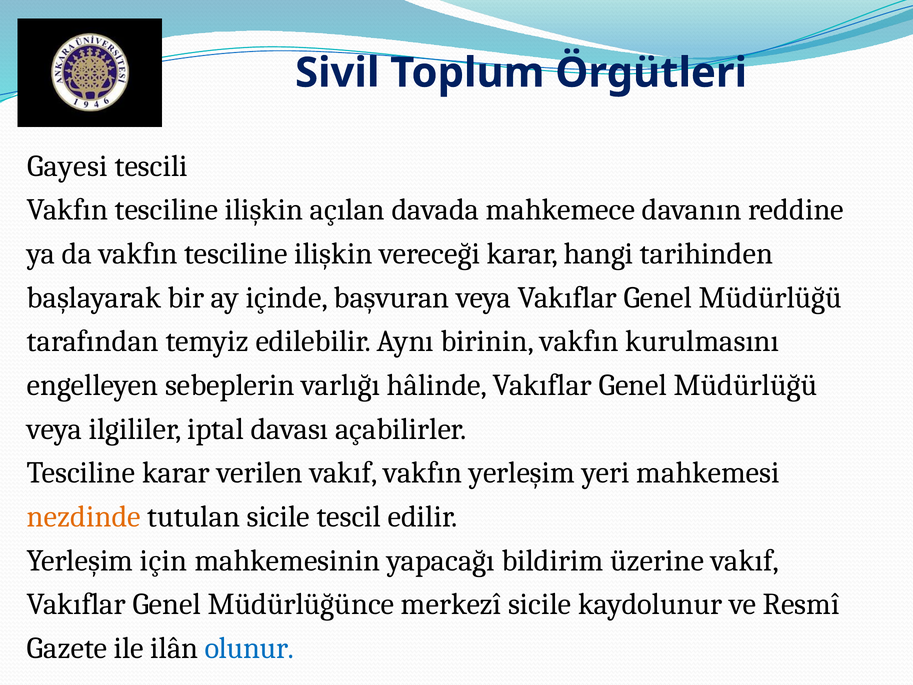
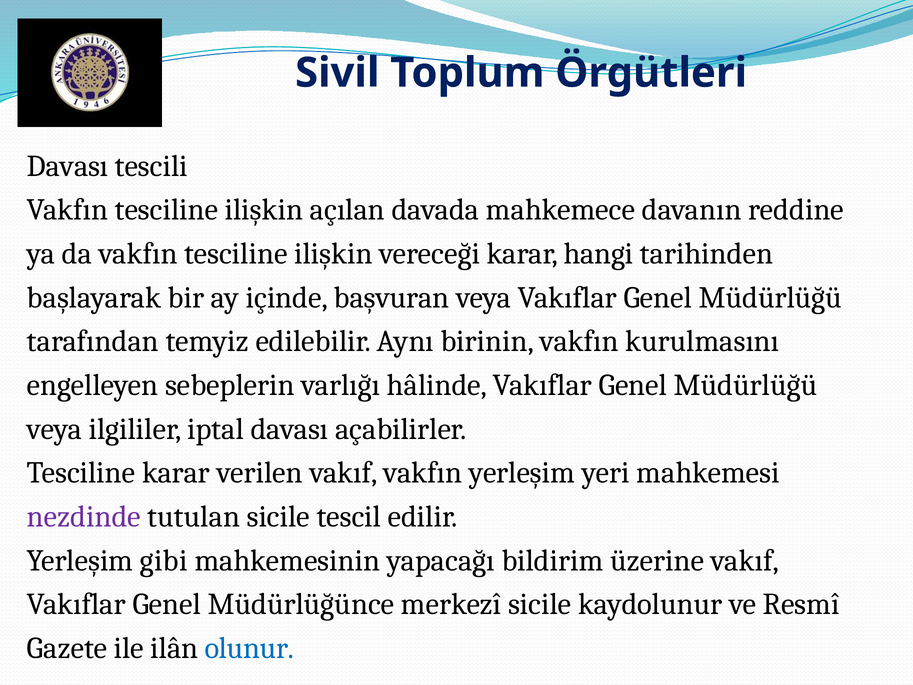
Gayesi: Gayesi -> Davası (68, 166)
nezdinde colour: orange -> purple (84, 517)
için: için -> gibi (164, 560)
